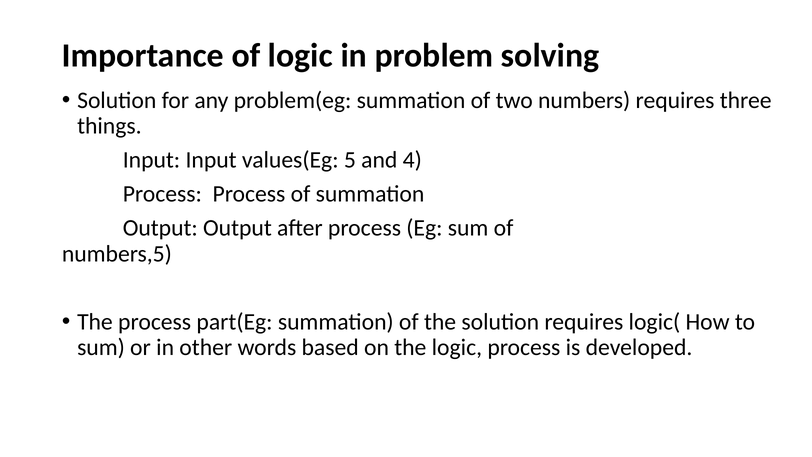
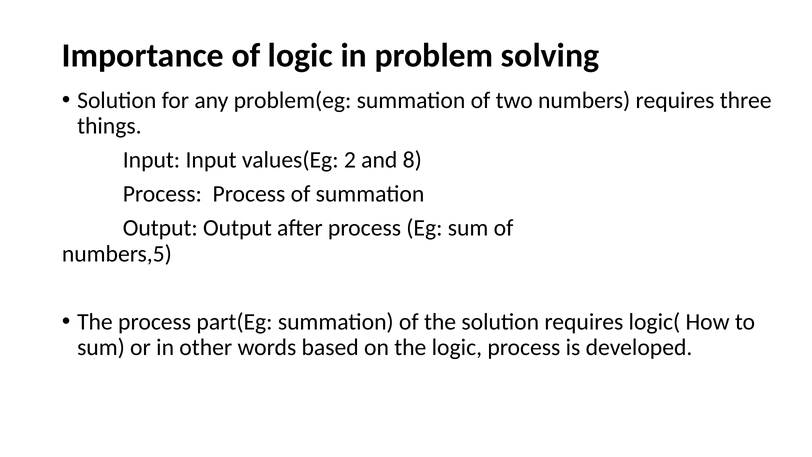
5: 5 -> 2 (350, 160)
4: 4 -> 8 (412, 160)
